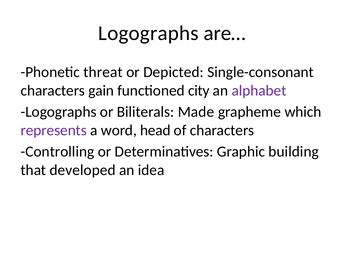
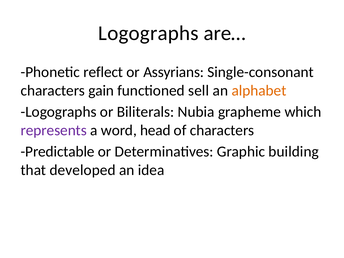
threat: threat -> reflect (103, 72)
Depicted: Depicted -> Assyrians (174, 72)
city: city -> sell (199, 91)
alphabet colour: purple -> orange (259, 91)
Made: Made -> Nubia (196, 112)
Controlling: Controlling -> Predictable (58, 152)
